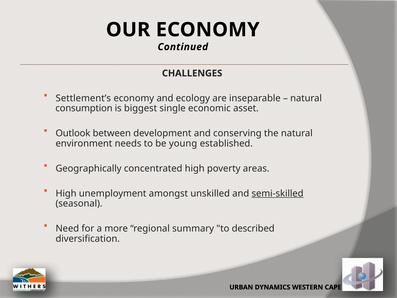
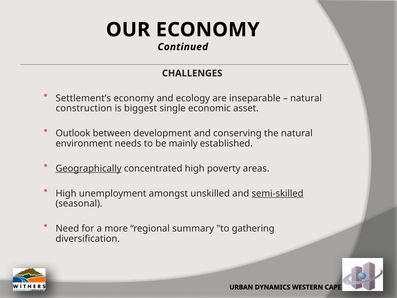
consumption: consumption -> construction (84, 108)
young: young -> mainly (183, 143)
Geographically underline: none -> present (89, 168)
described: described -> gathering (253, 228)
